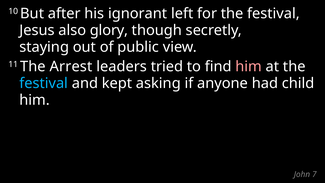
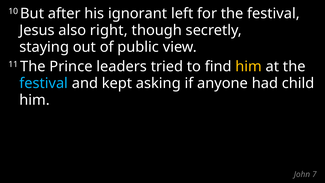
glory: glory -> right (109, 30)
Arrest: Arrest -> Prince (71, 67)
him colour: pink -> yellow (249, 67)
